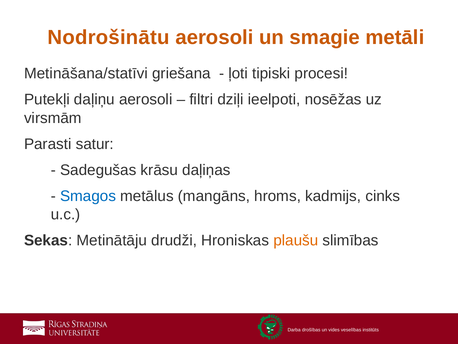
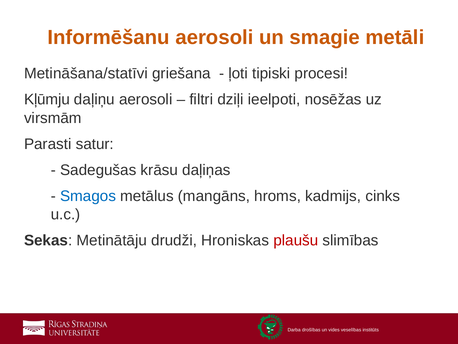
Nodrošinātu: Nodrošinātu -> Informēšanu (109, 37)
Putekļi: Putekļi -> Kļūmju (47, 99)
plaušu colour: orange -> red (296, 240)
